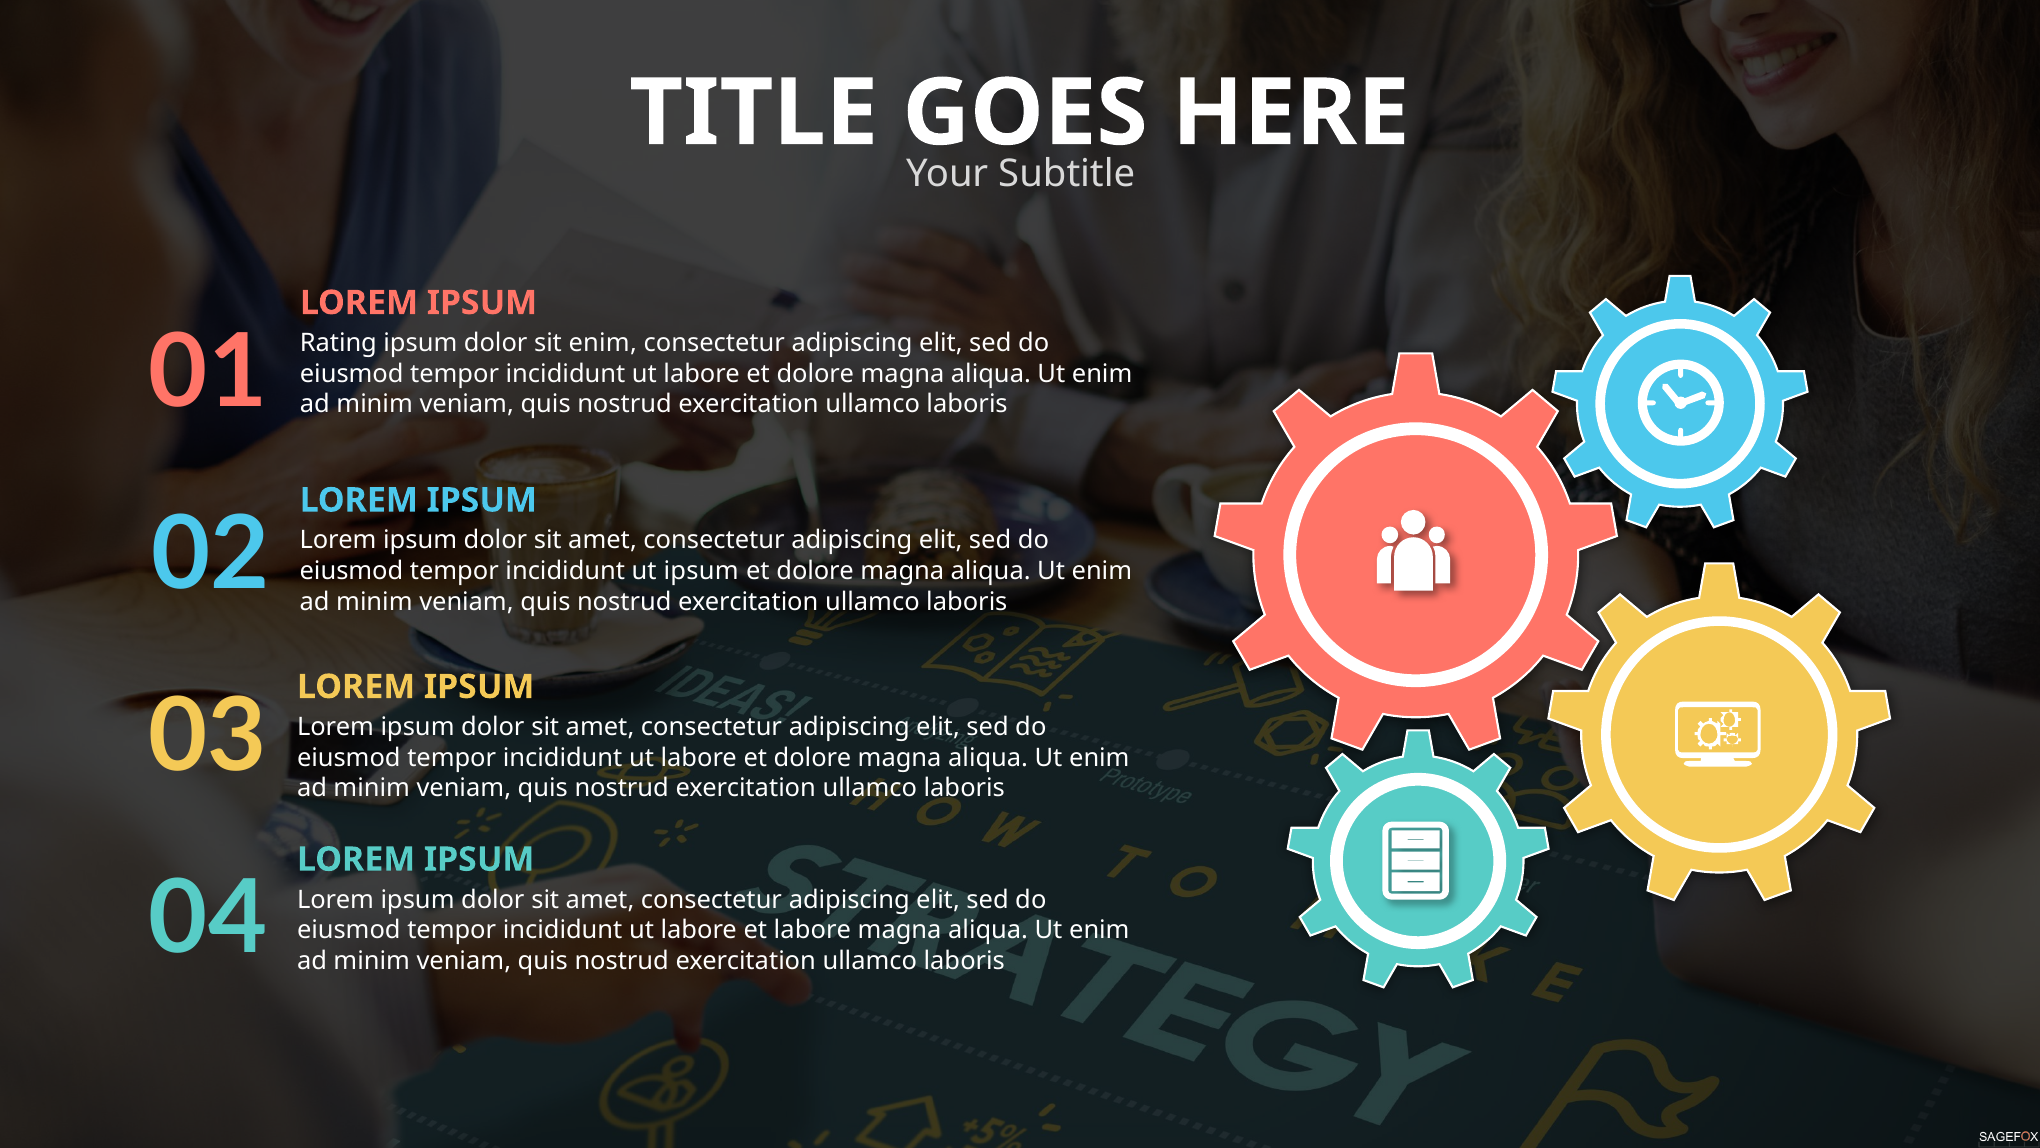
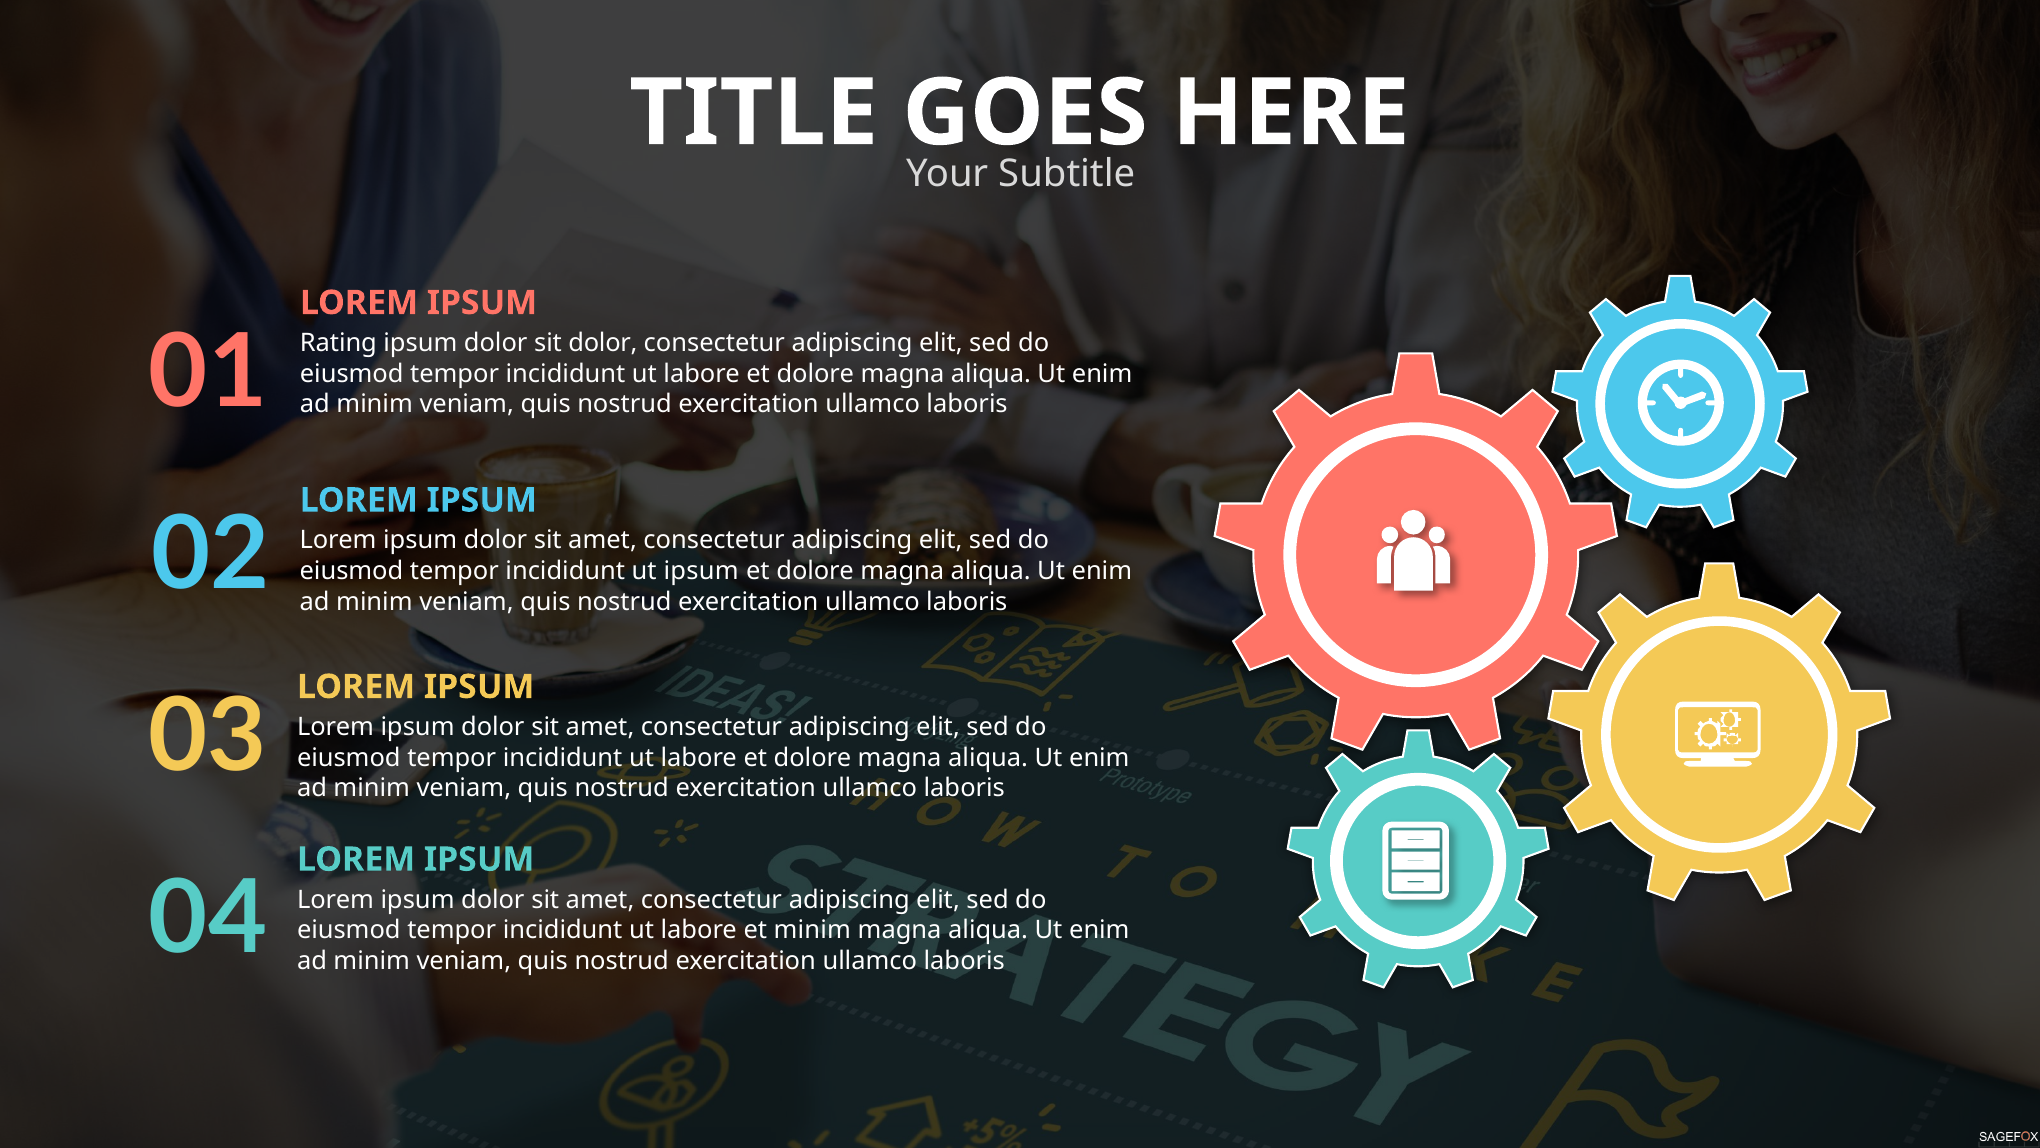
sit enim: enim -> dolor (603, 343)
et labore: labore -> minim (812, 930)
